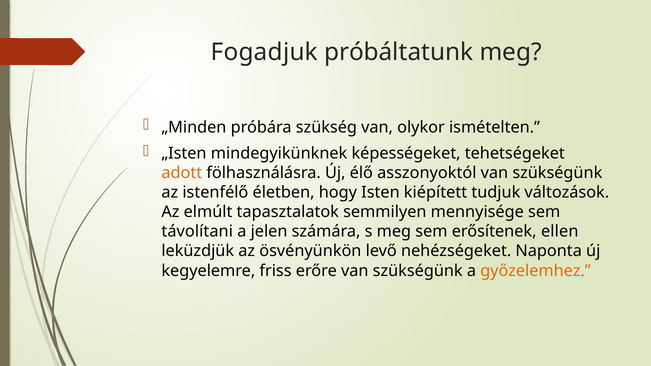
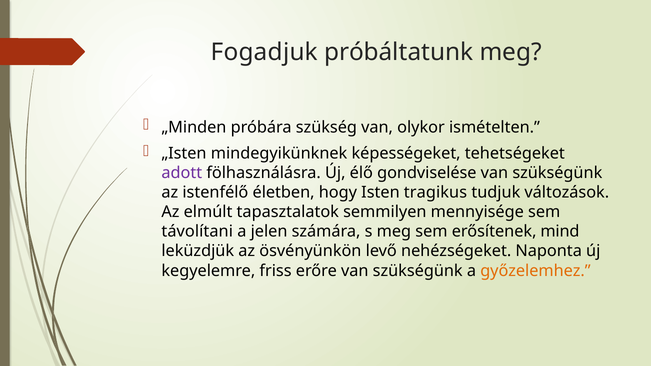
adott colour: orange -> purple (182, 173)
asszonyoktól: asszonyoktól -> gondviselése (427, 173)
kiépített: kiépített -> tragikus (435, 193)
ellen: ellen -> mind (560, 232)
